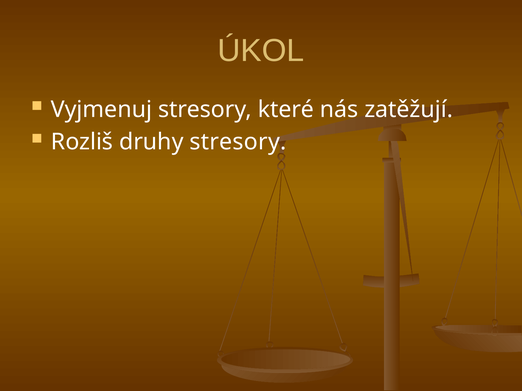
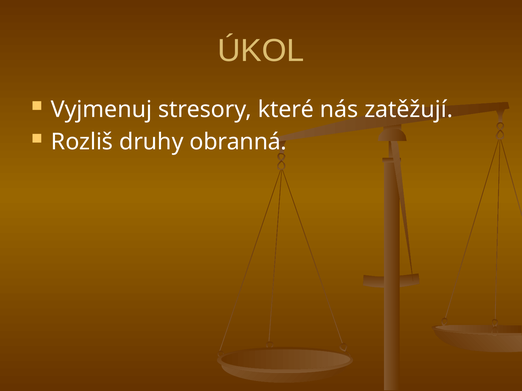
druhy stresory: stresory -> obranná (238, 142)
